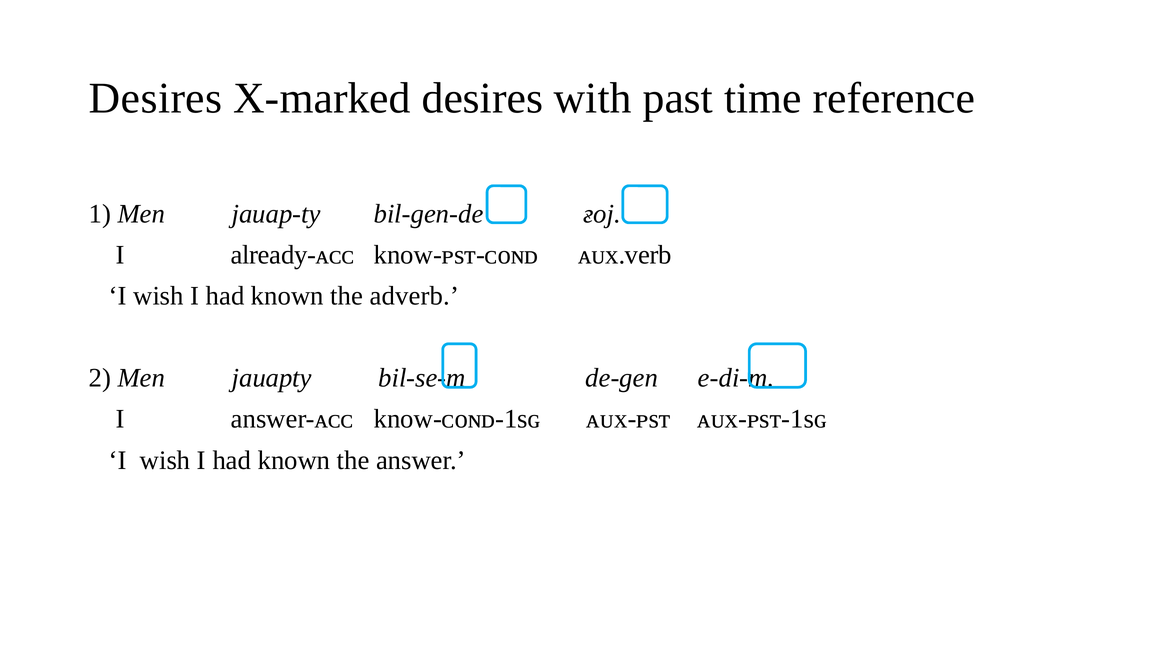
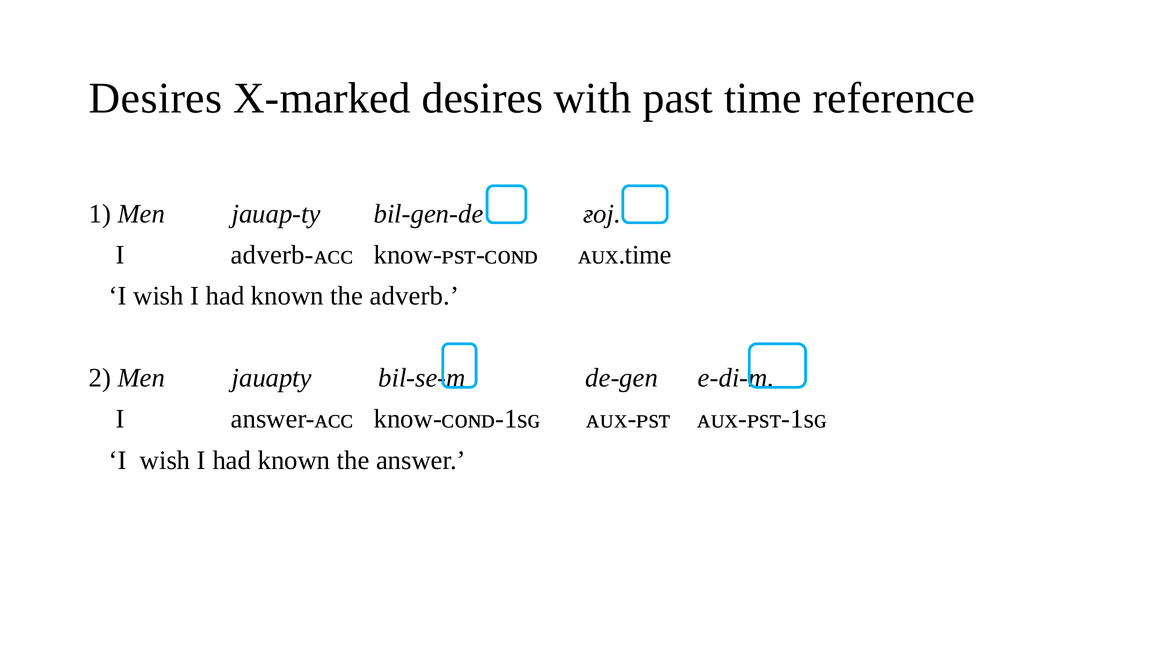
already-ᴀᴄᴄ: already-ᴀᴄᴄ -> adverb-ᴀᴄᴄ (292, 255)
ᴀᴜx.verb: ᴀᴜx.verb -> ᴀᴜx.time (625, 255)
